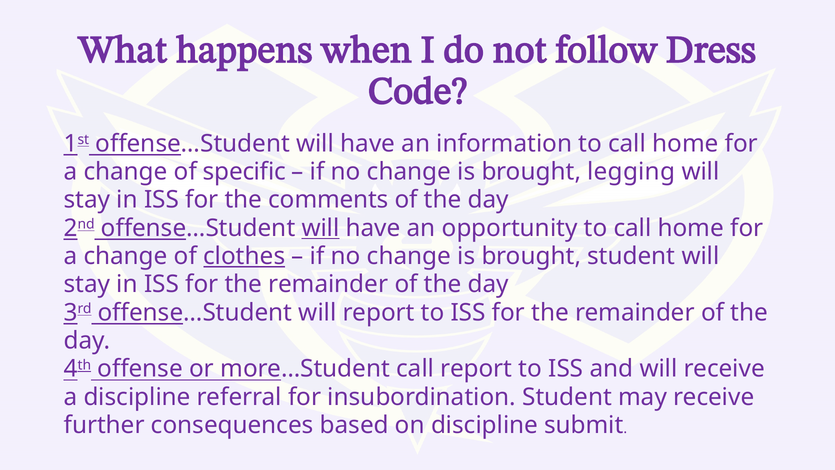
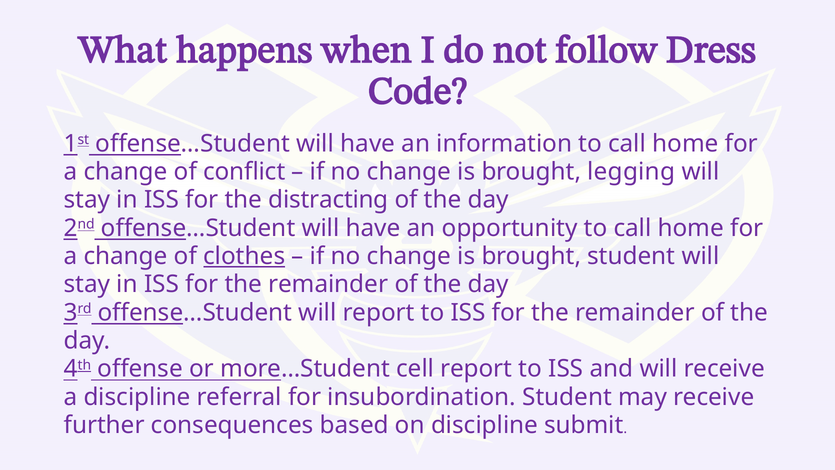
specific: specific -> conflict (244, 172)
comments: comments -> distracting (328, 200)
will underline: present -> none (321, 228)
more…Student call: call -> cell (415, 369)
